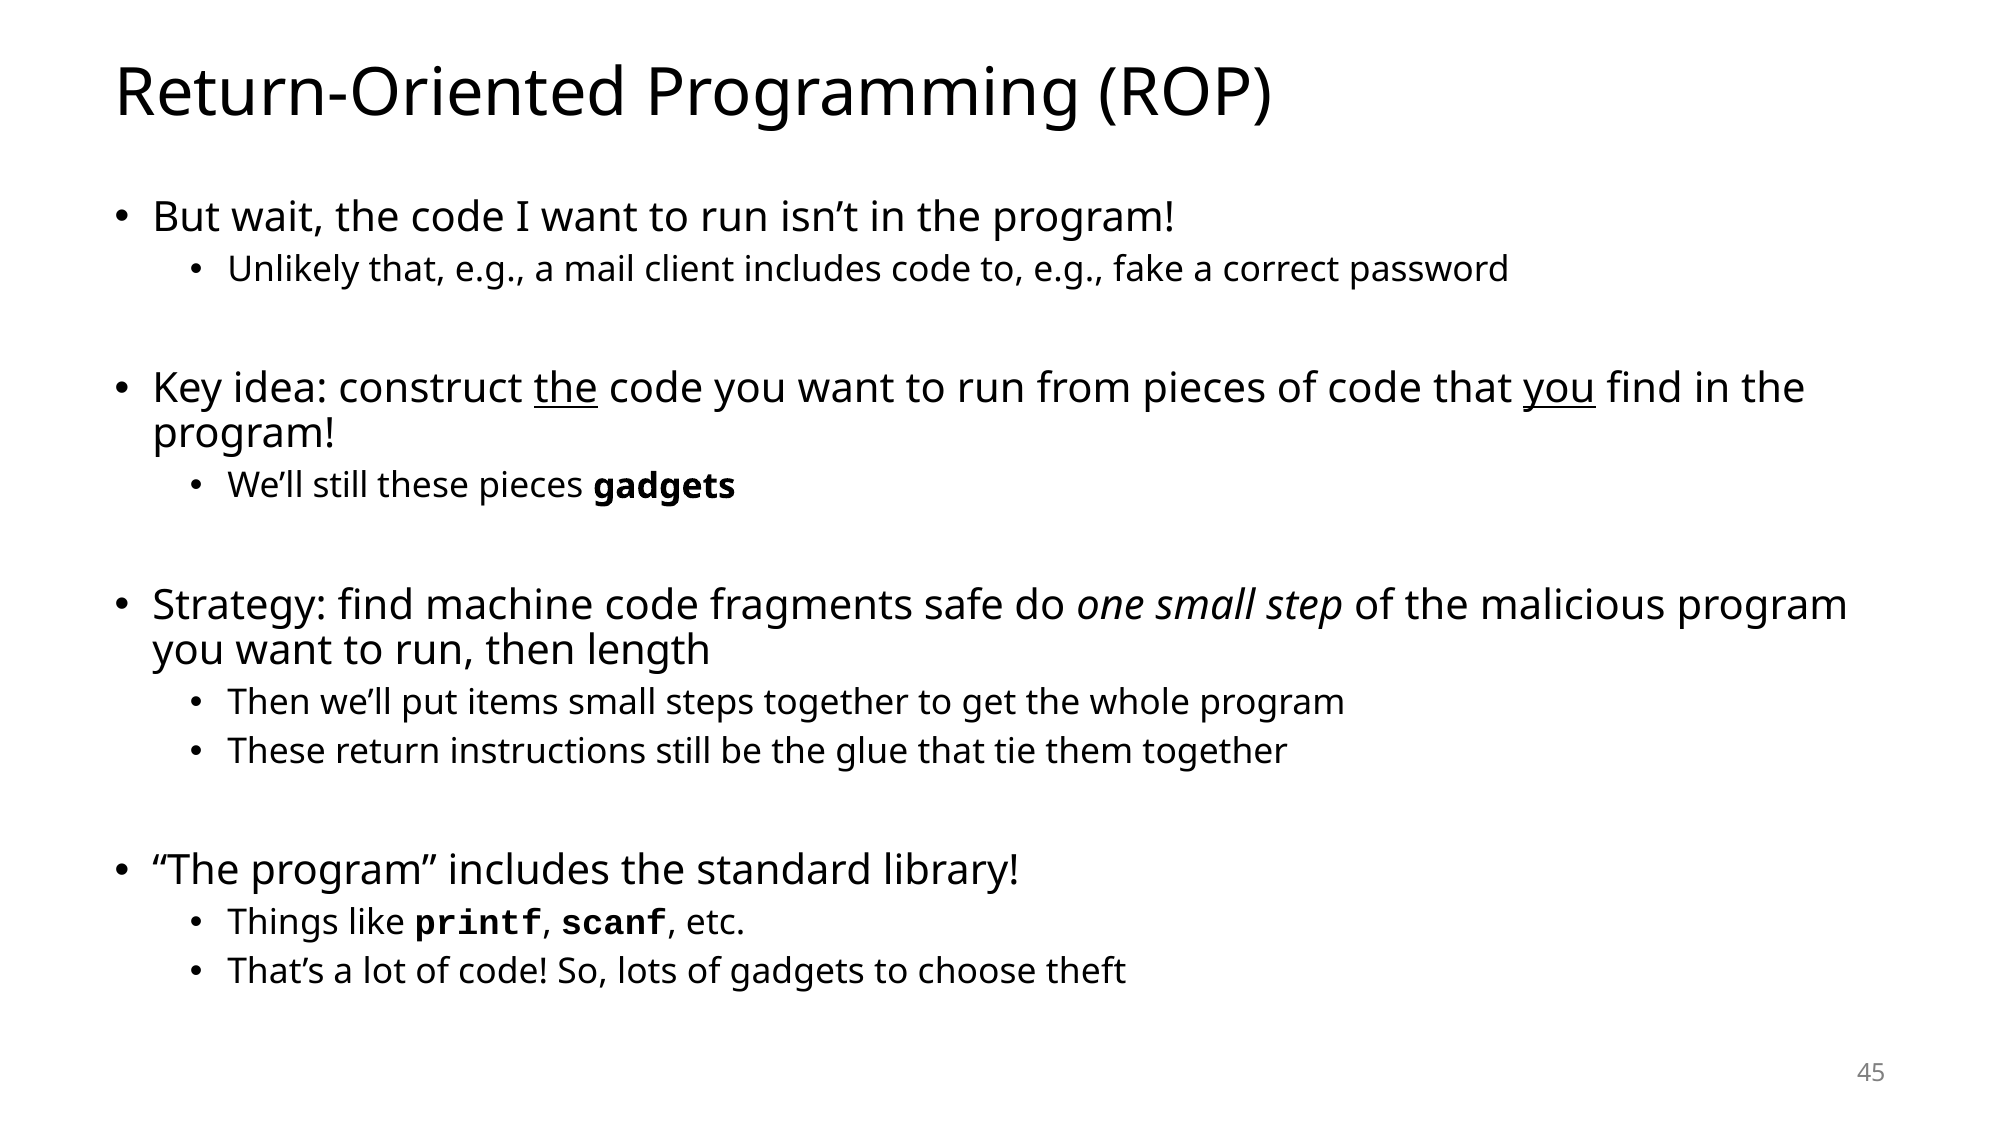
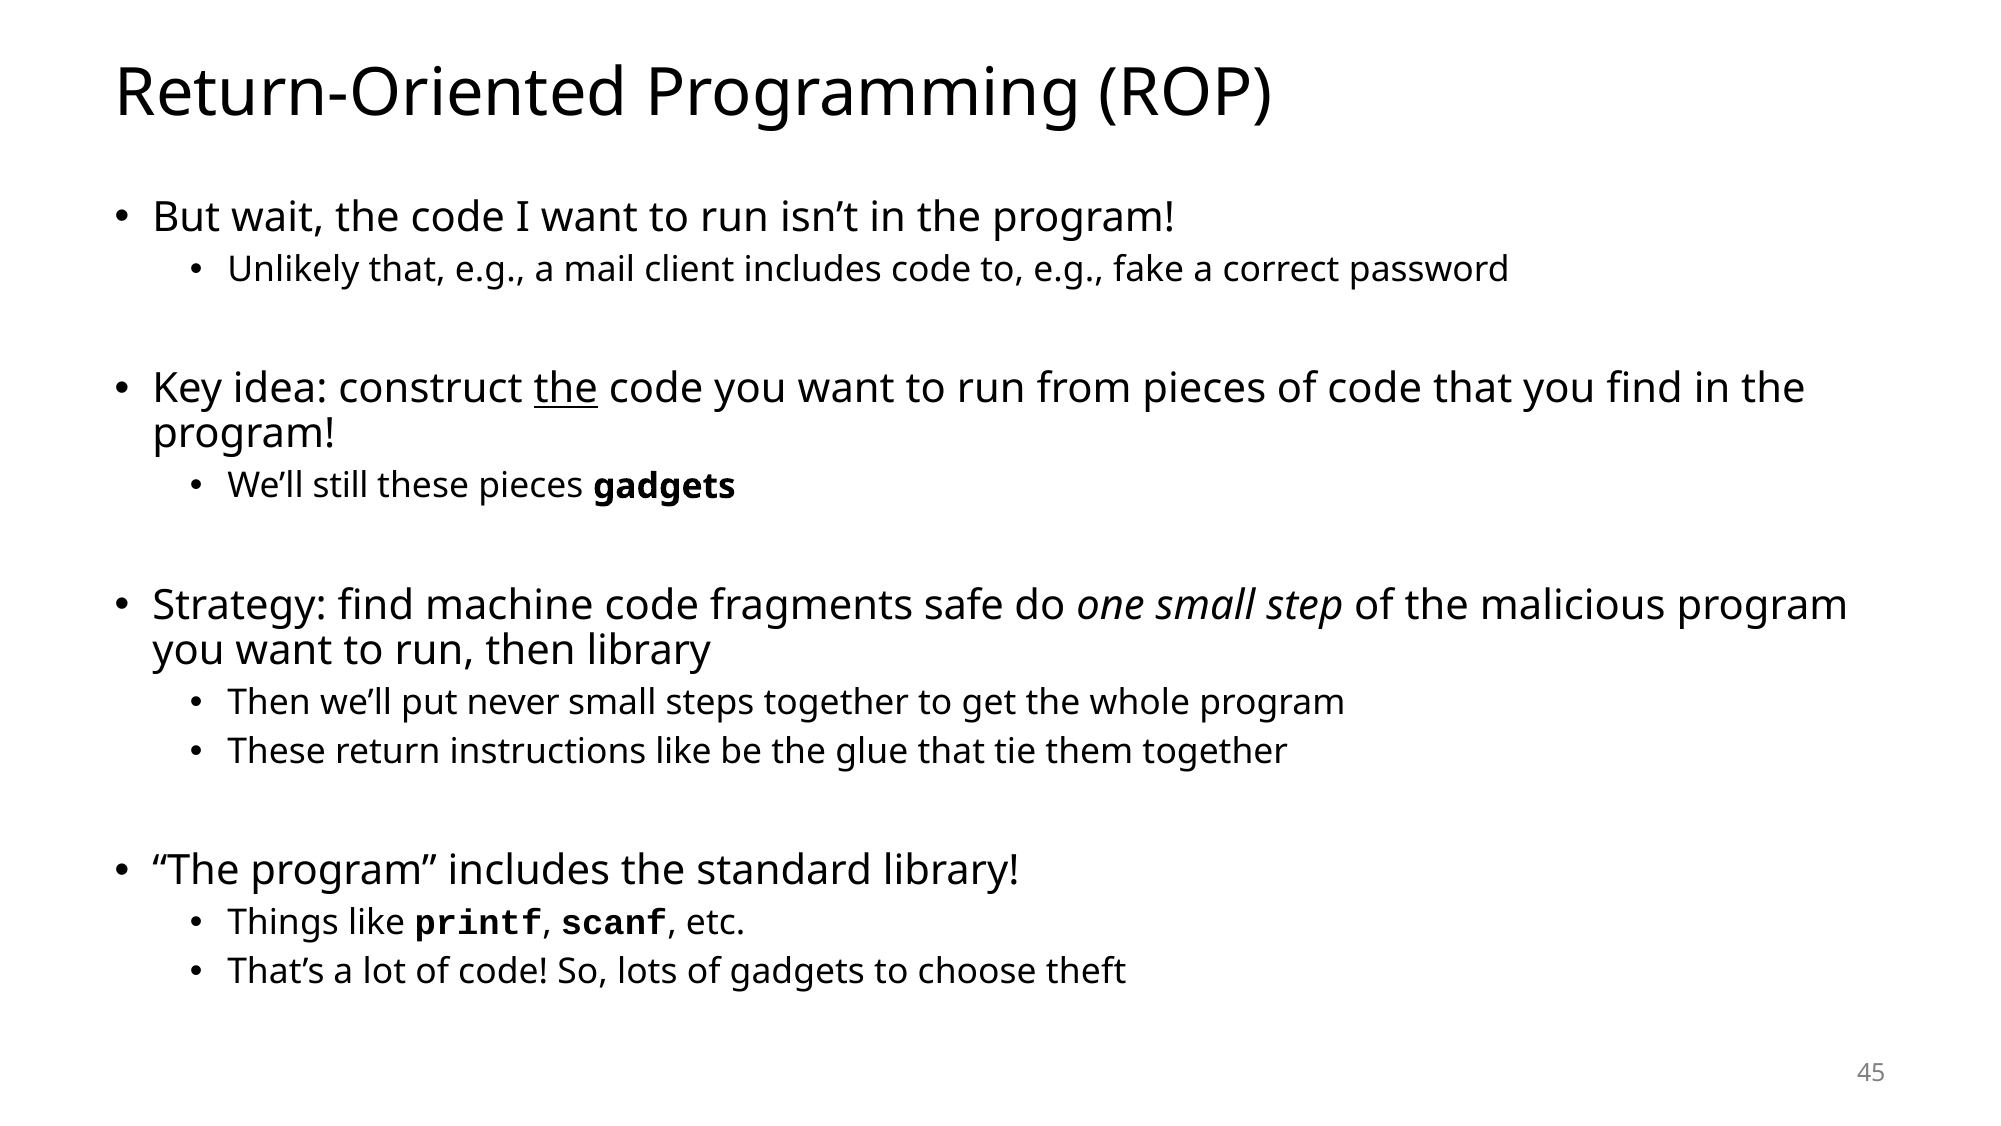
you underline: present -> none (1559, 389)
then length: length -> library (649, 651)
items: items -> never (513, 703)
instructions still: still -> like (684, 751)
